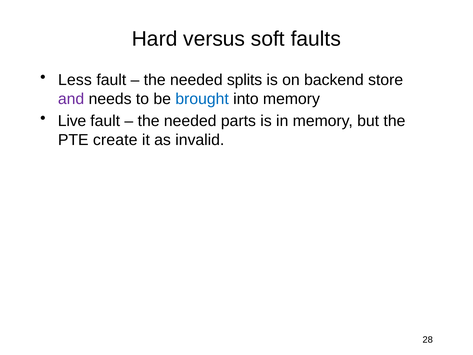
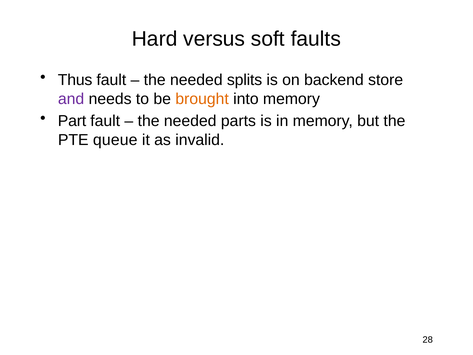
Less: Less -> Thus (75, 80)
brought colour: blue -> orange (202, 99)
Live: Live -> Part (72, 121)
create: create -> queue (115, 140)
